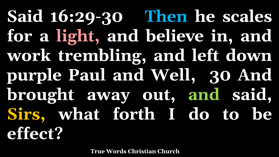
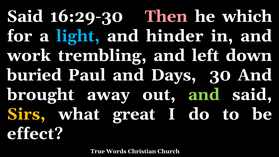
Then colour: light blue -> pink (166, 16)
scales: scales -> which (247, 16)
light colour: pink -> light blue (78, 36)
believe: believe -> hinder (175, 36)
purple: purple -> buried (34, 75)
Well: Well -> Days (174, 75)
forth: forth -> great (134, 114)
